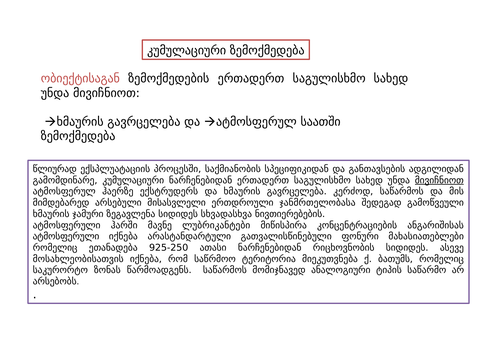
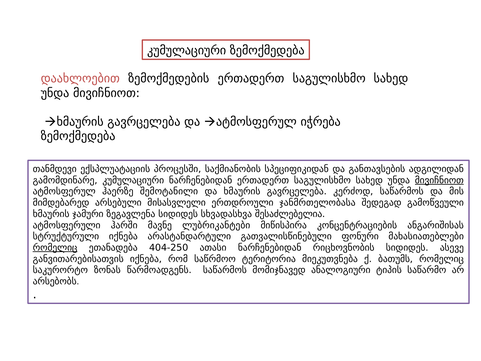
ობიექტისაგან: ობიექტისაგან -> დაახლოებით (80, 79)
საათში: საათში -> იჭრება (321, 122)
წლიურად: წლიურად -> თანმდევი (55, 169)
ექსტრუდერს: ექსტრუდერს -> შემოტანილი (169, 191)
ნივთიერებების: ნივთიერებების -> შესაძლებელია (290, 214)
ატმოსფერული: ატმოსფერული -> სტრუქტურული (66, 236)
რომელიც underline: none -> present (55, 248)
925-250: 925-250 -> 404-250 (169, 248)
მოსახლეობისათვის: მოსახლეობისათვის -> განვითარებისათვის (78, 259)
